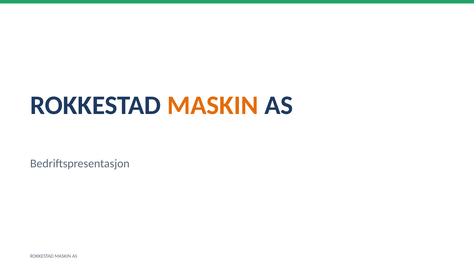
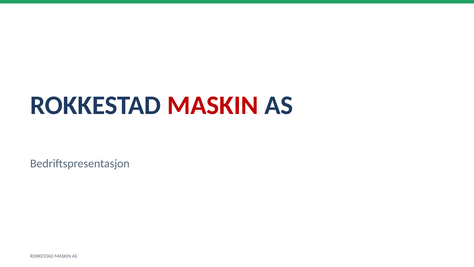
MASKIN colour: orange -> red (213, 105)
